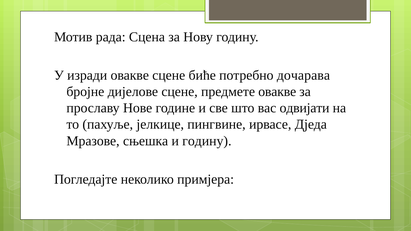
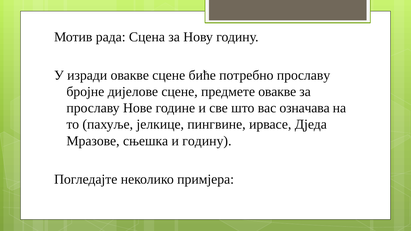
потребно дочарава: дочарава -> прославу (304, 75)
одвијати: одвијати -> означава (305, 108)
